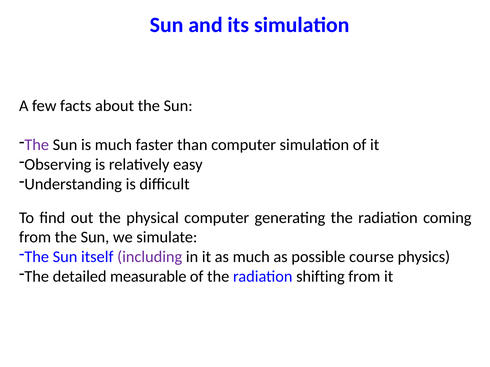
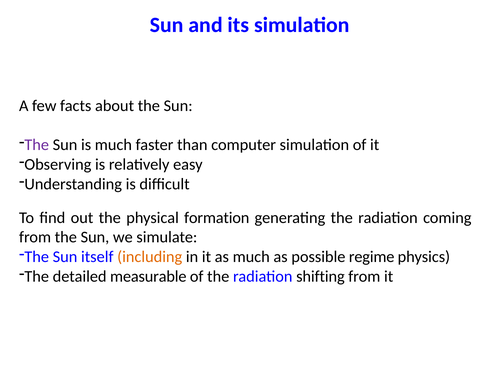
physical computer: computer -> formation (217, 218)
including colour: purple -> orange (150, 257)
course: course -> regime (372, 257)
